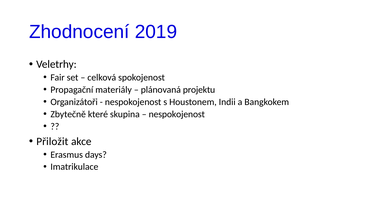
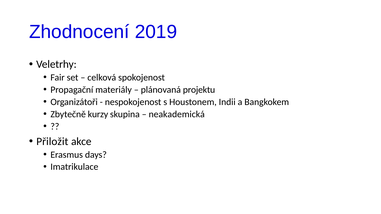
které: které -> kurzy (98, 114)
nespokojenost: nespokojenost -> neakademická (177, 114)
